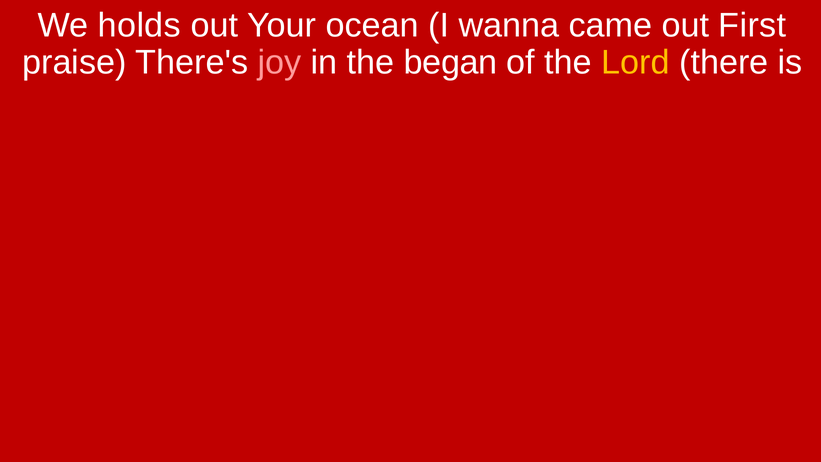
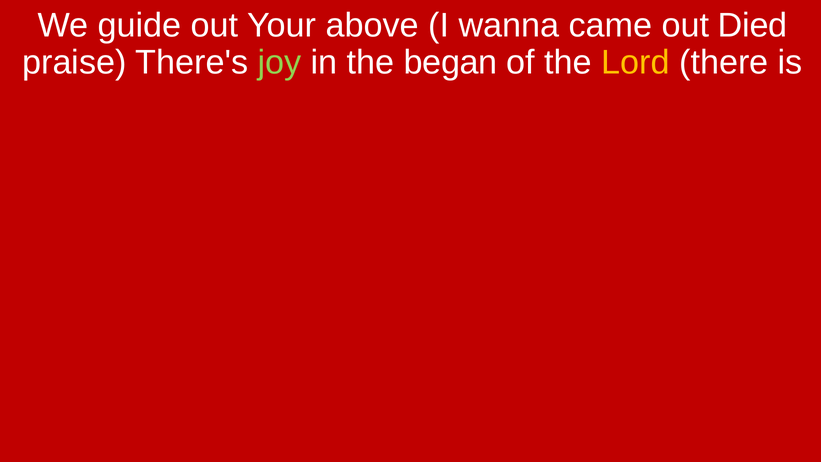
holds: holds -> guide (140, 25)
ocean: ocean -> above (372, 25)
First: First -> Died (753, 25)
joy colour: pink -> light green (280, 62)
